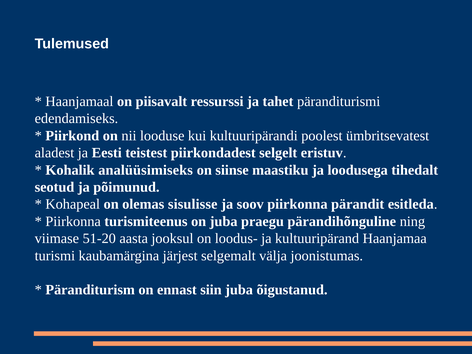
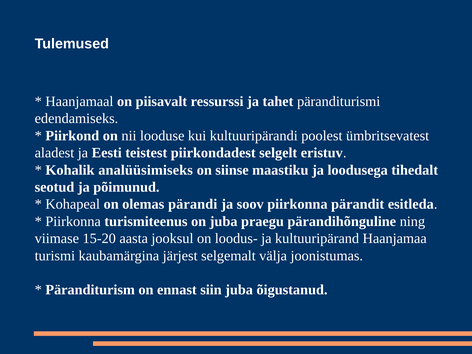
sisulisse: sisulisse -> pärandi (193, 204)
51-20: 51-20 -> 15-20 (99, 238)
